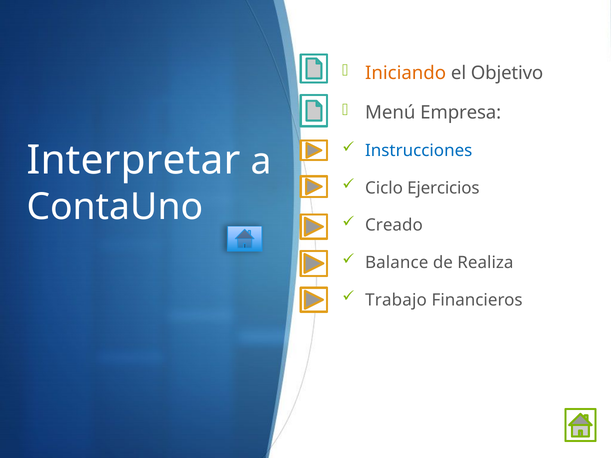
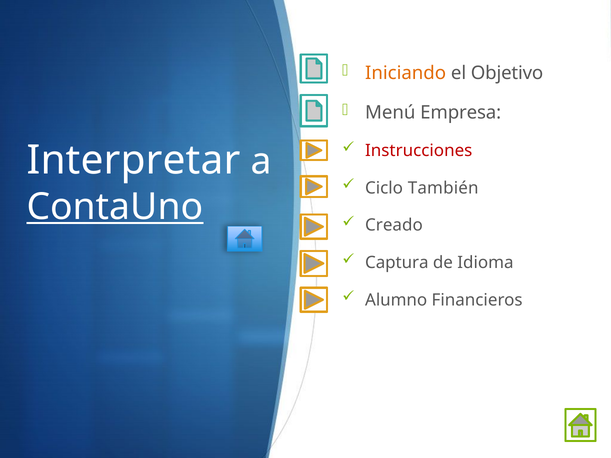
Instrucciones colour: blue -> red (419, 151)
Ejercicios: Ejercicios -> También (443, 188)
ContaUno underline: none -> present (115, 207)
Balance: Balance -> Captura (397, 263)
Realiza: Realiza -> Idioma (485, 263)
Trabajo: Trabajo -> Alumno (396, 300)
